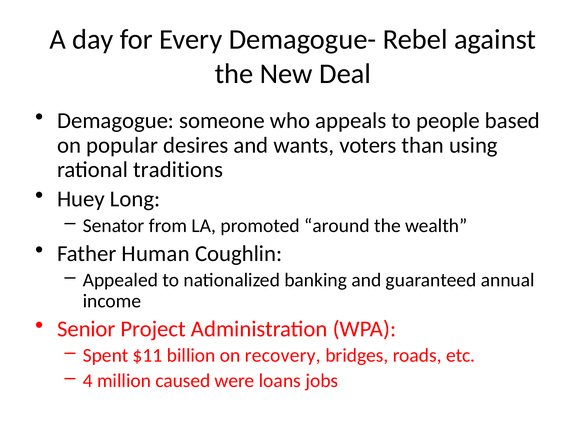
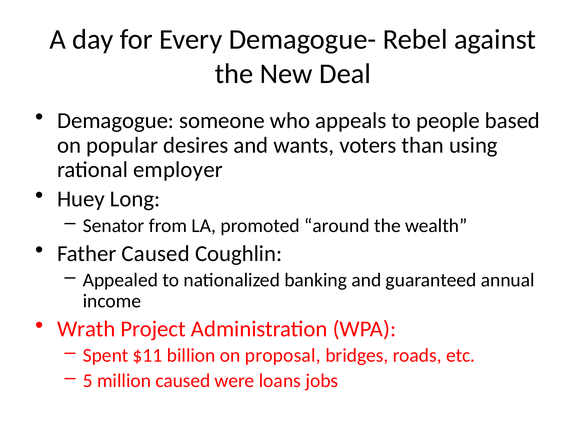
traditions: traditions -> employer (178, 170)
Father Human: Human -> Caused (156, 254)
Senior: Senior -> Wrath (86, 329)
recovery: recovery -> proposal (283, 356)
4: 4 -> 5 (88, 381)
